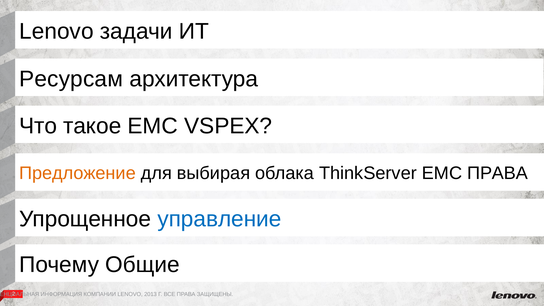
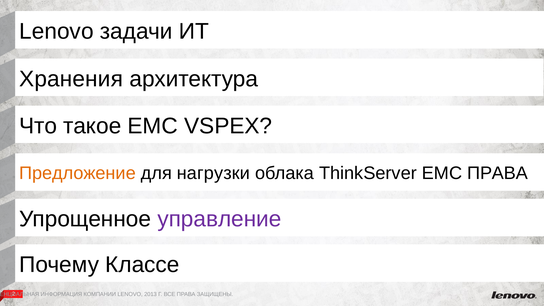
Ресурсам: Ресурсам -> Хранения (71, 79)
выбирая: выбирая -> нагрузки (213, 173)
управление colour: blue -> purple (219, 219)
Общие: Общие -> Классе (142, 265)
